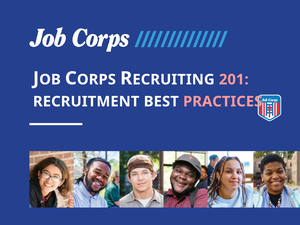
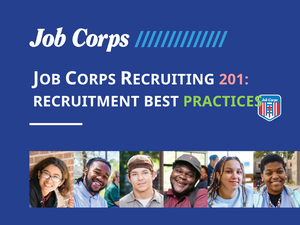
PRACTICES colour: pink -> light green (223, 102)
